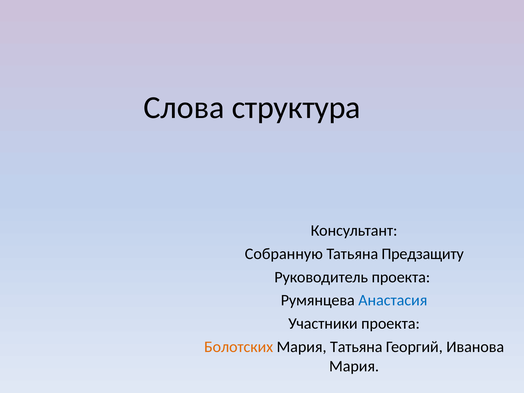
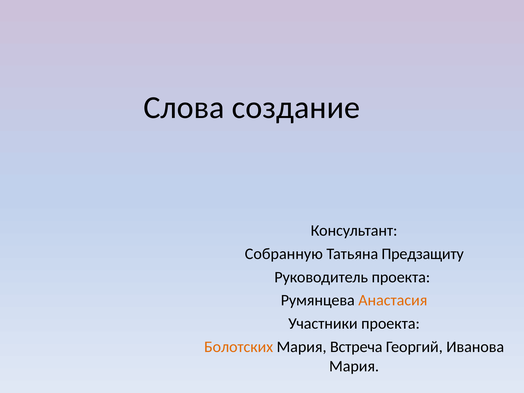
структура: структура -> создание (296, 108)
Анастасия colour: blue -> orange (393, 300)
Мария Татьяна: Татьяна -> Встреча (356, 347)
